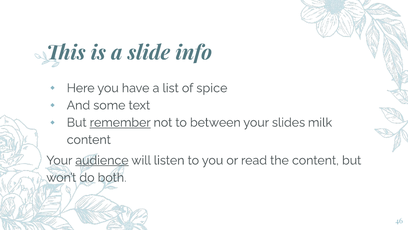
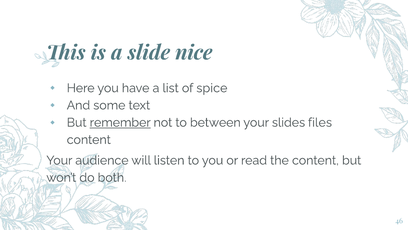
info: info -> nice (194, 53)
milk: milk -> files (320, 122)
audience underline: present -> none (102, 160)
